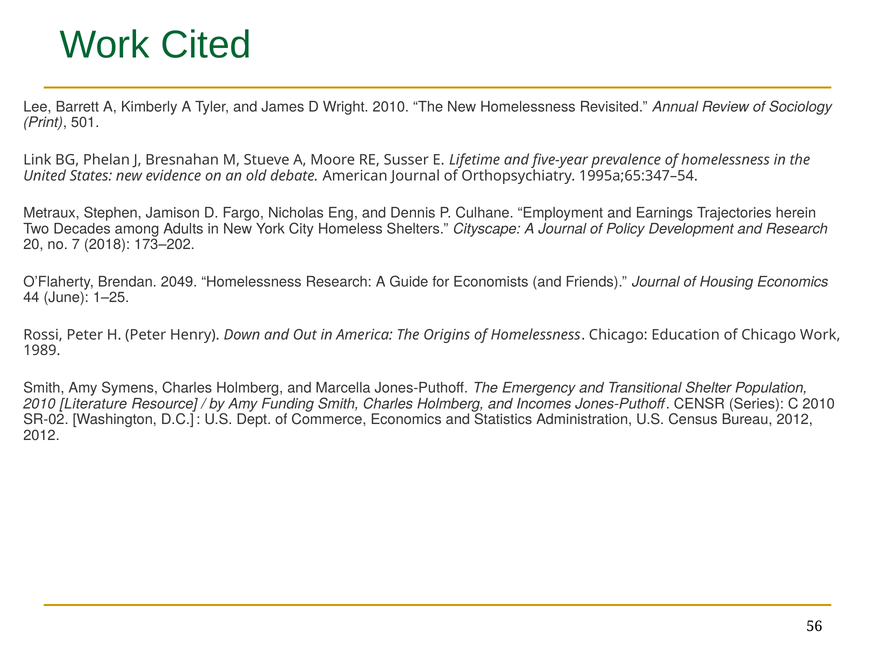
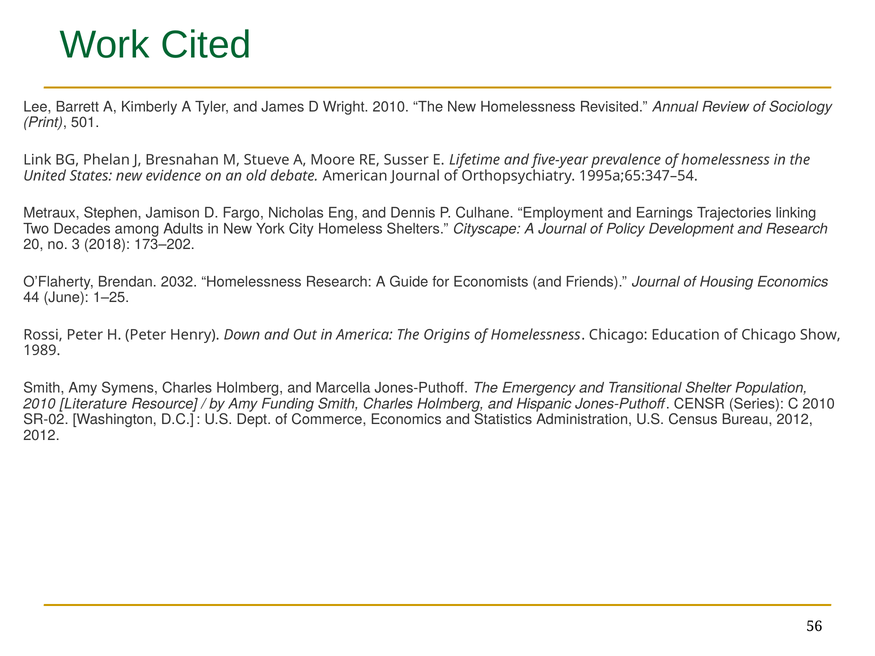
herein: herein -> linking (796, 213)
7: 7 -> 3 (76, 245)
2049: 2049 -> 2032 (179, 282)
Chicago Work: Work -> Show (820, 335)
Incomes: Incomes -> Hispanic (544, 404)
